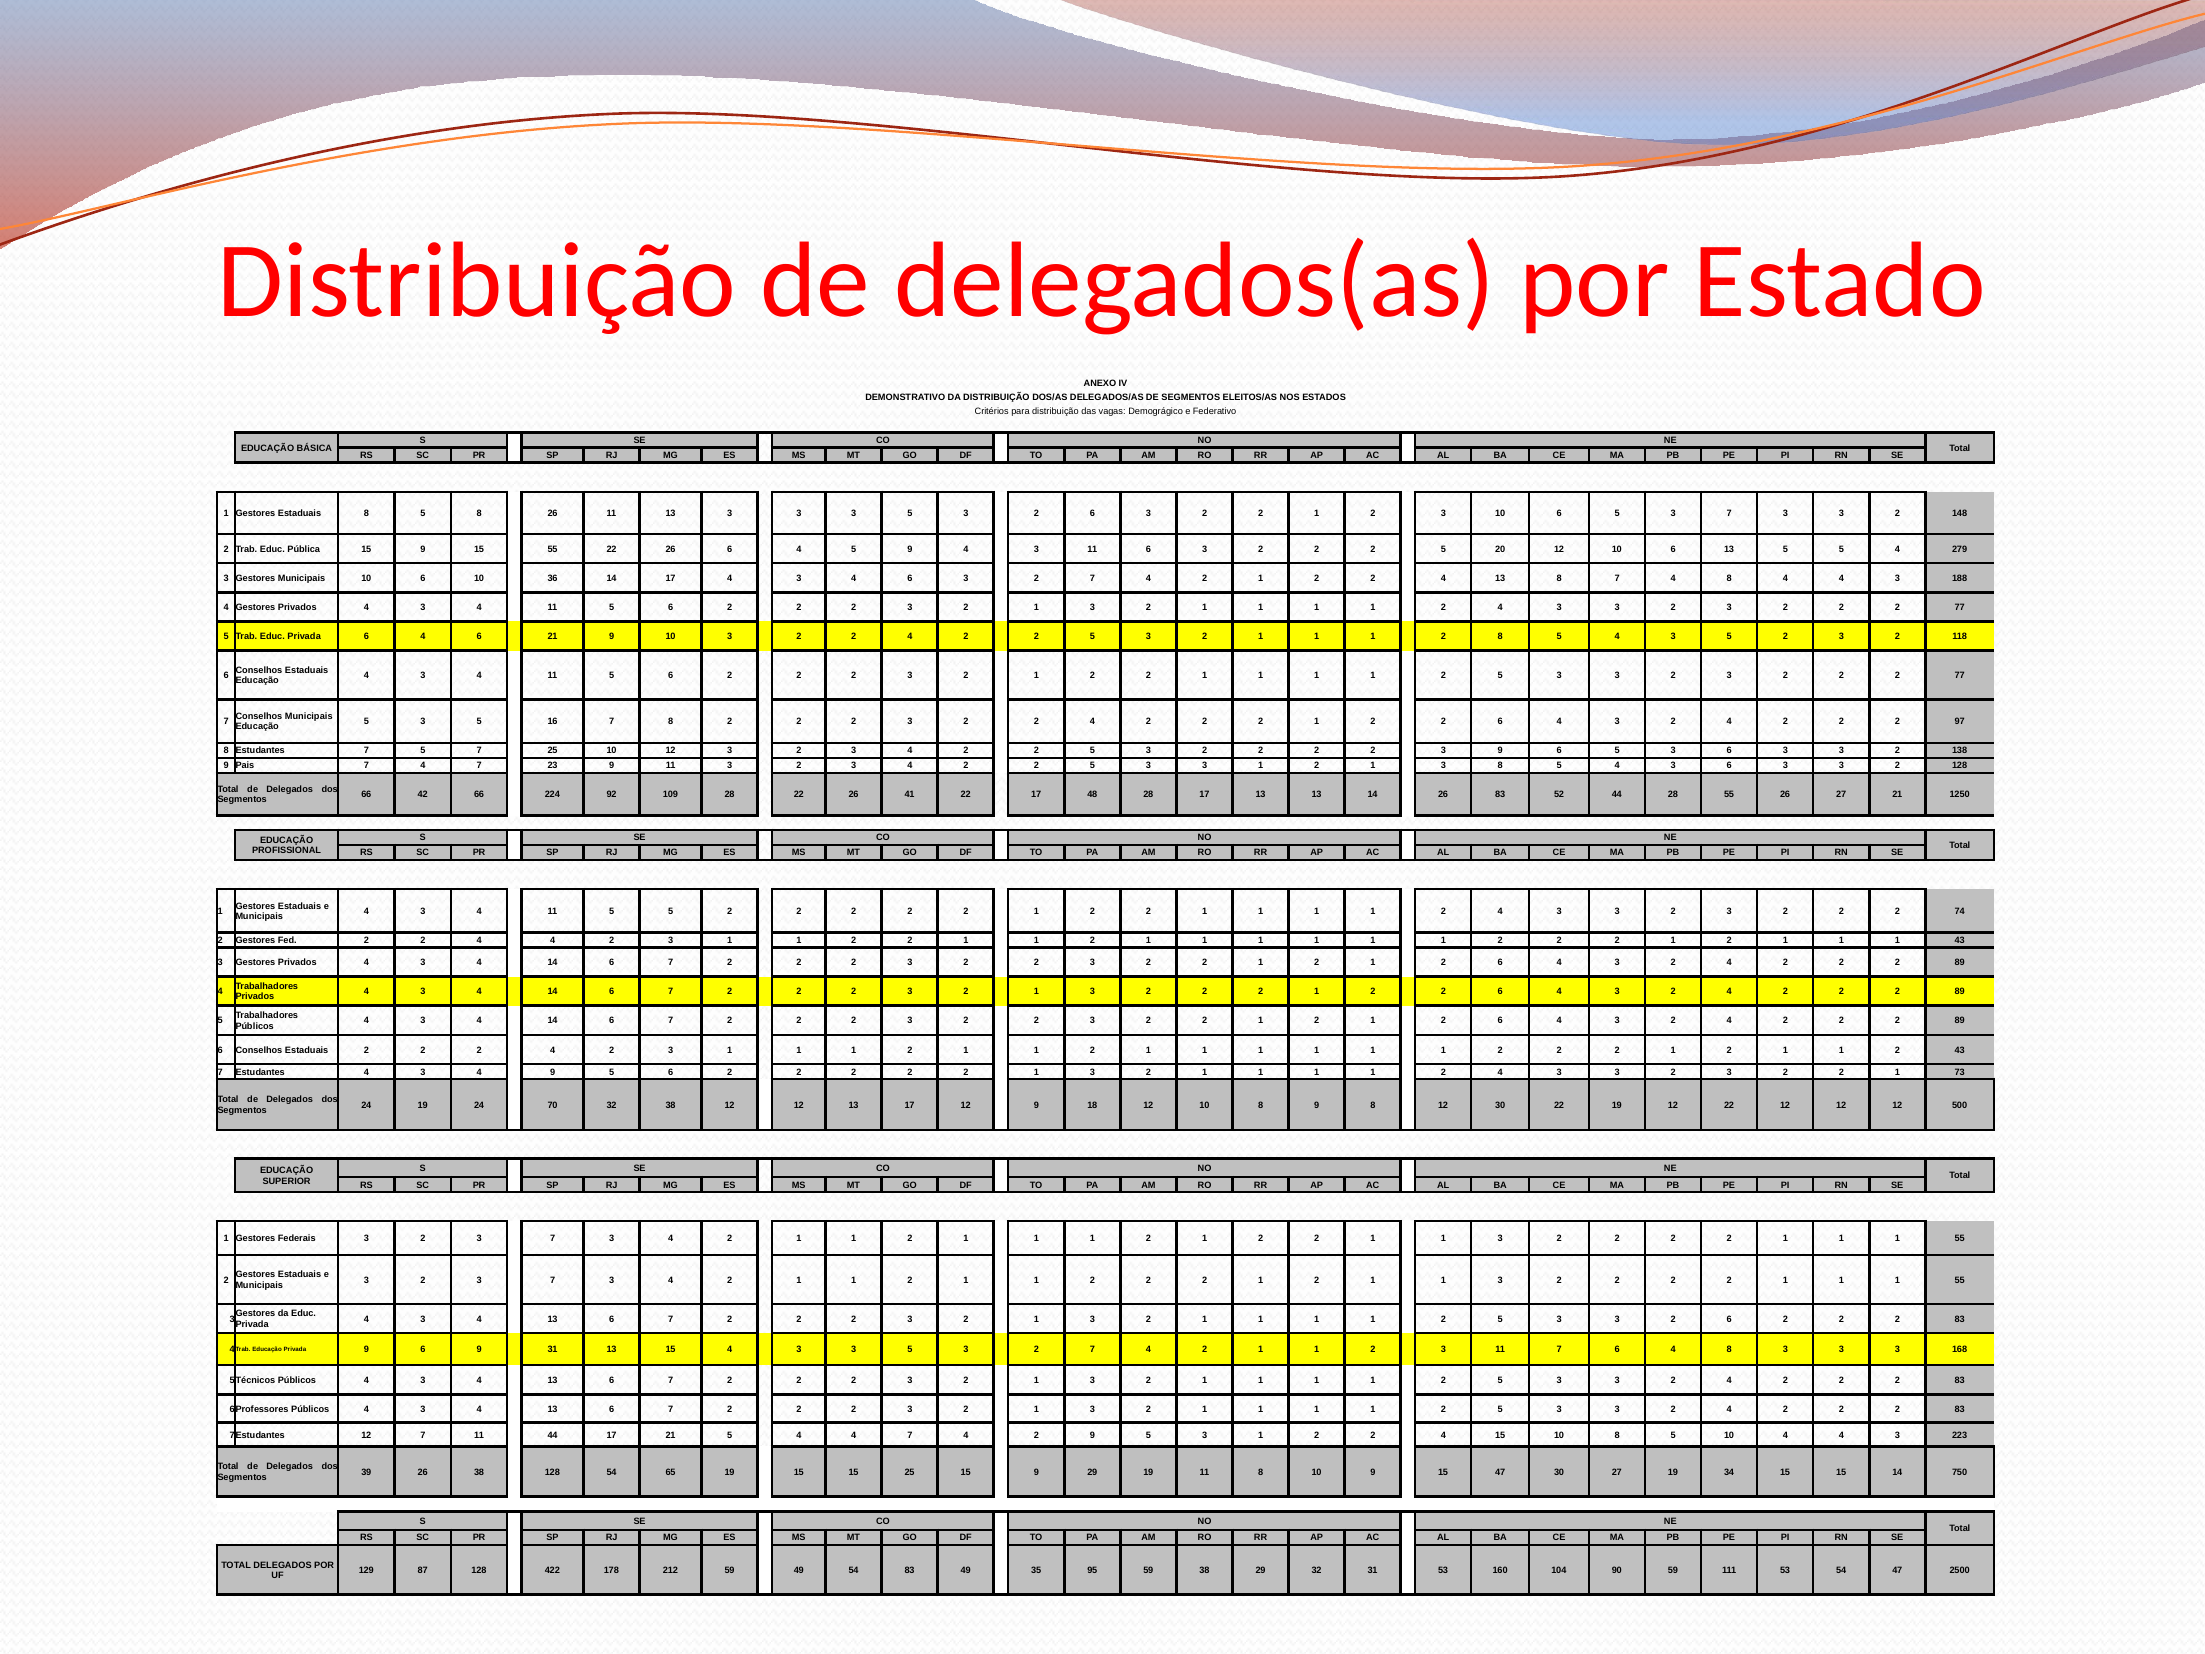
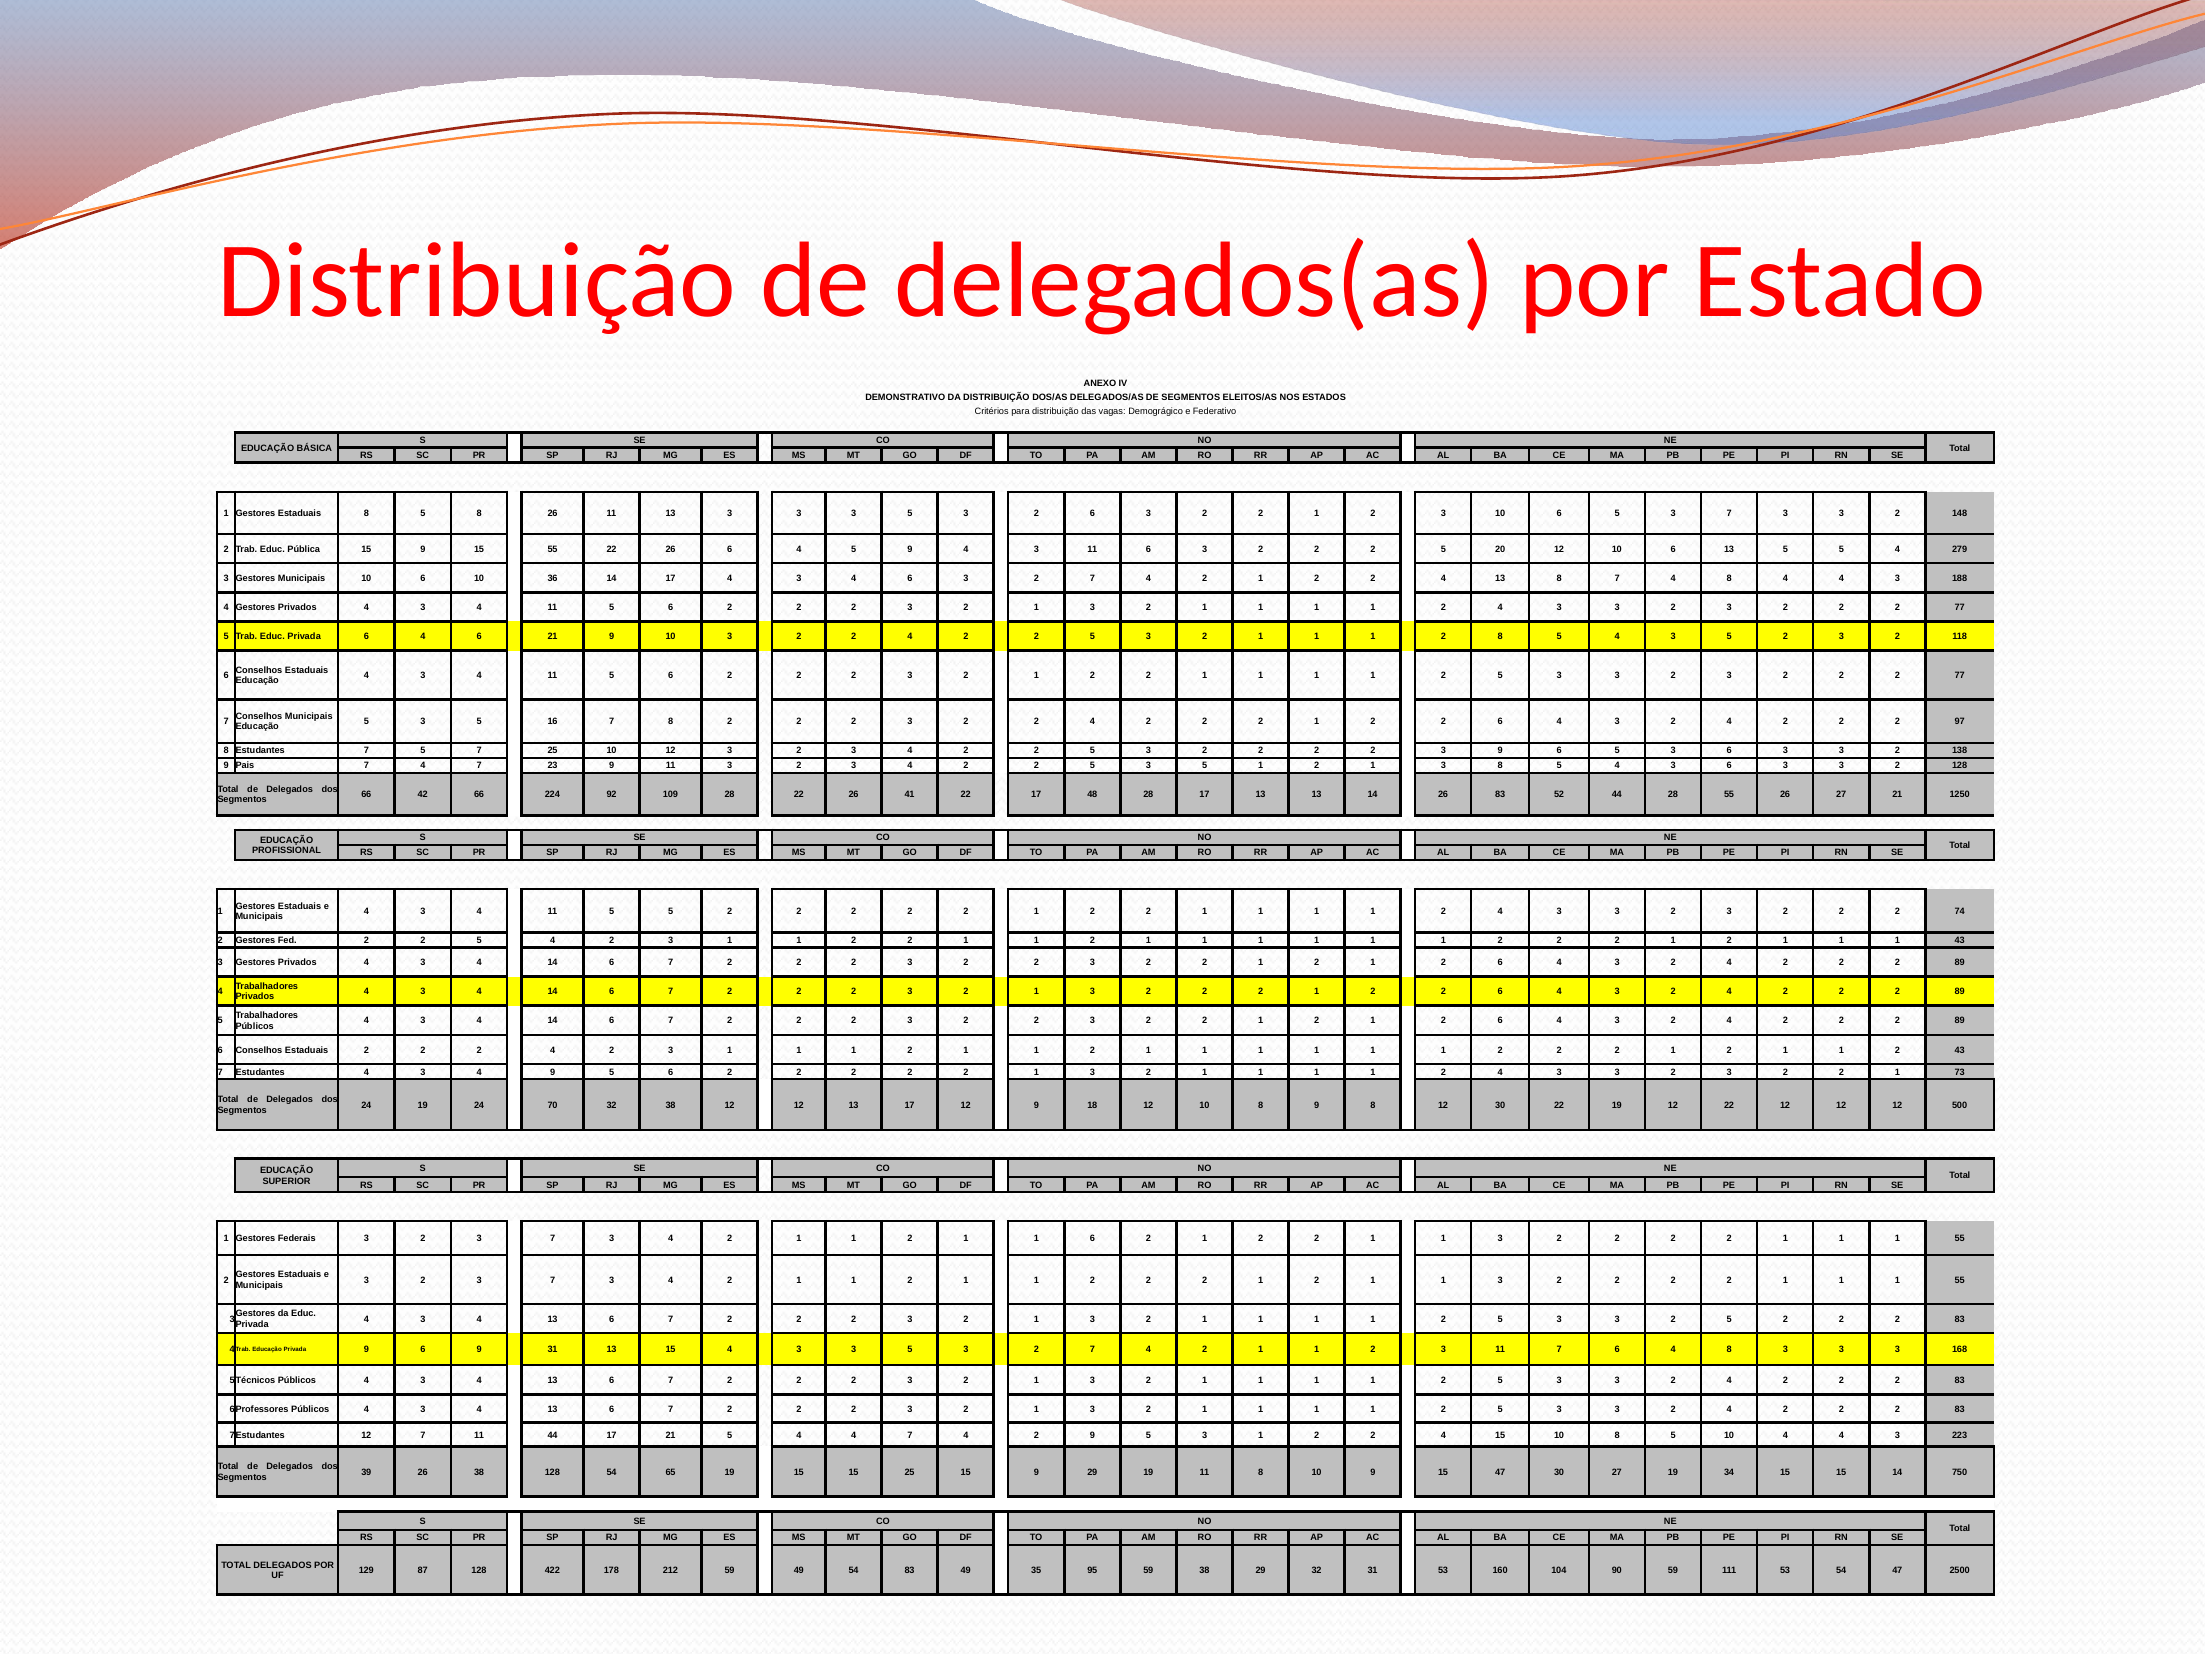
3: 3 -> 5 (1205, 766)
Fed 2 2 4: 4 -> 5 (479, 940)
1: 1 -> 6 (1092, 1238)
3 3 2 6: 6 -> 5 (1729, 1319)
